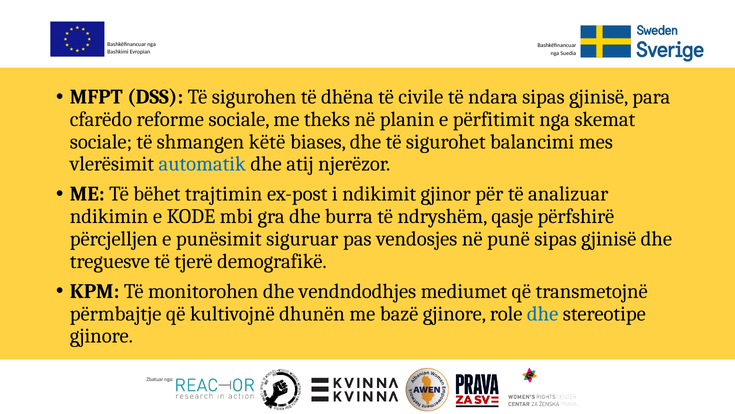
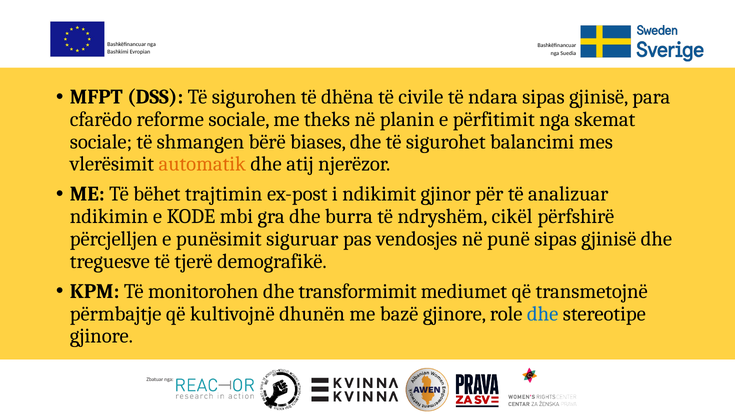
këtë: këtë -> bërë (267, 141)
automatik colour: blue -> orange (202, 164)
qasje: qasje -> cikël (512, 216)
vendndodhjes: vendndodhjes -> transformimit (358, 291)
